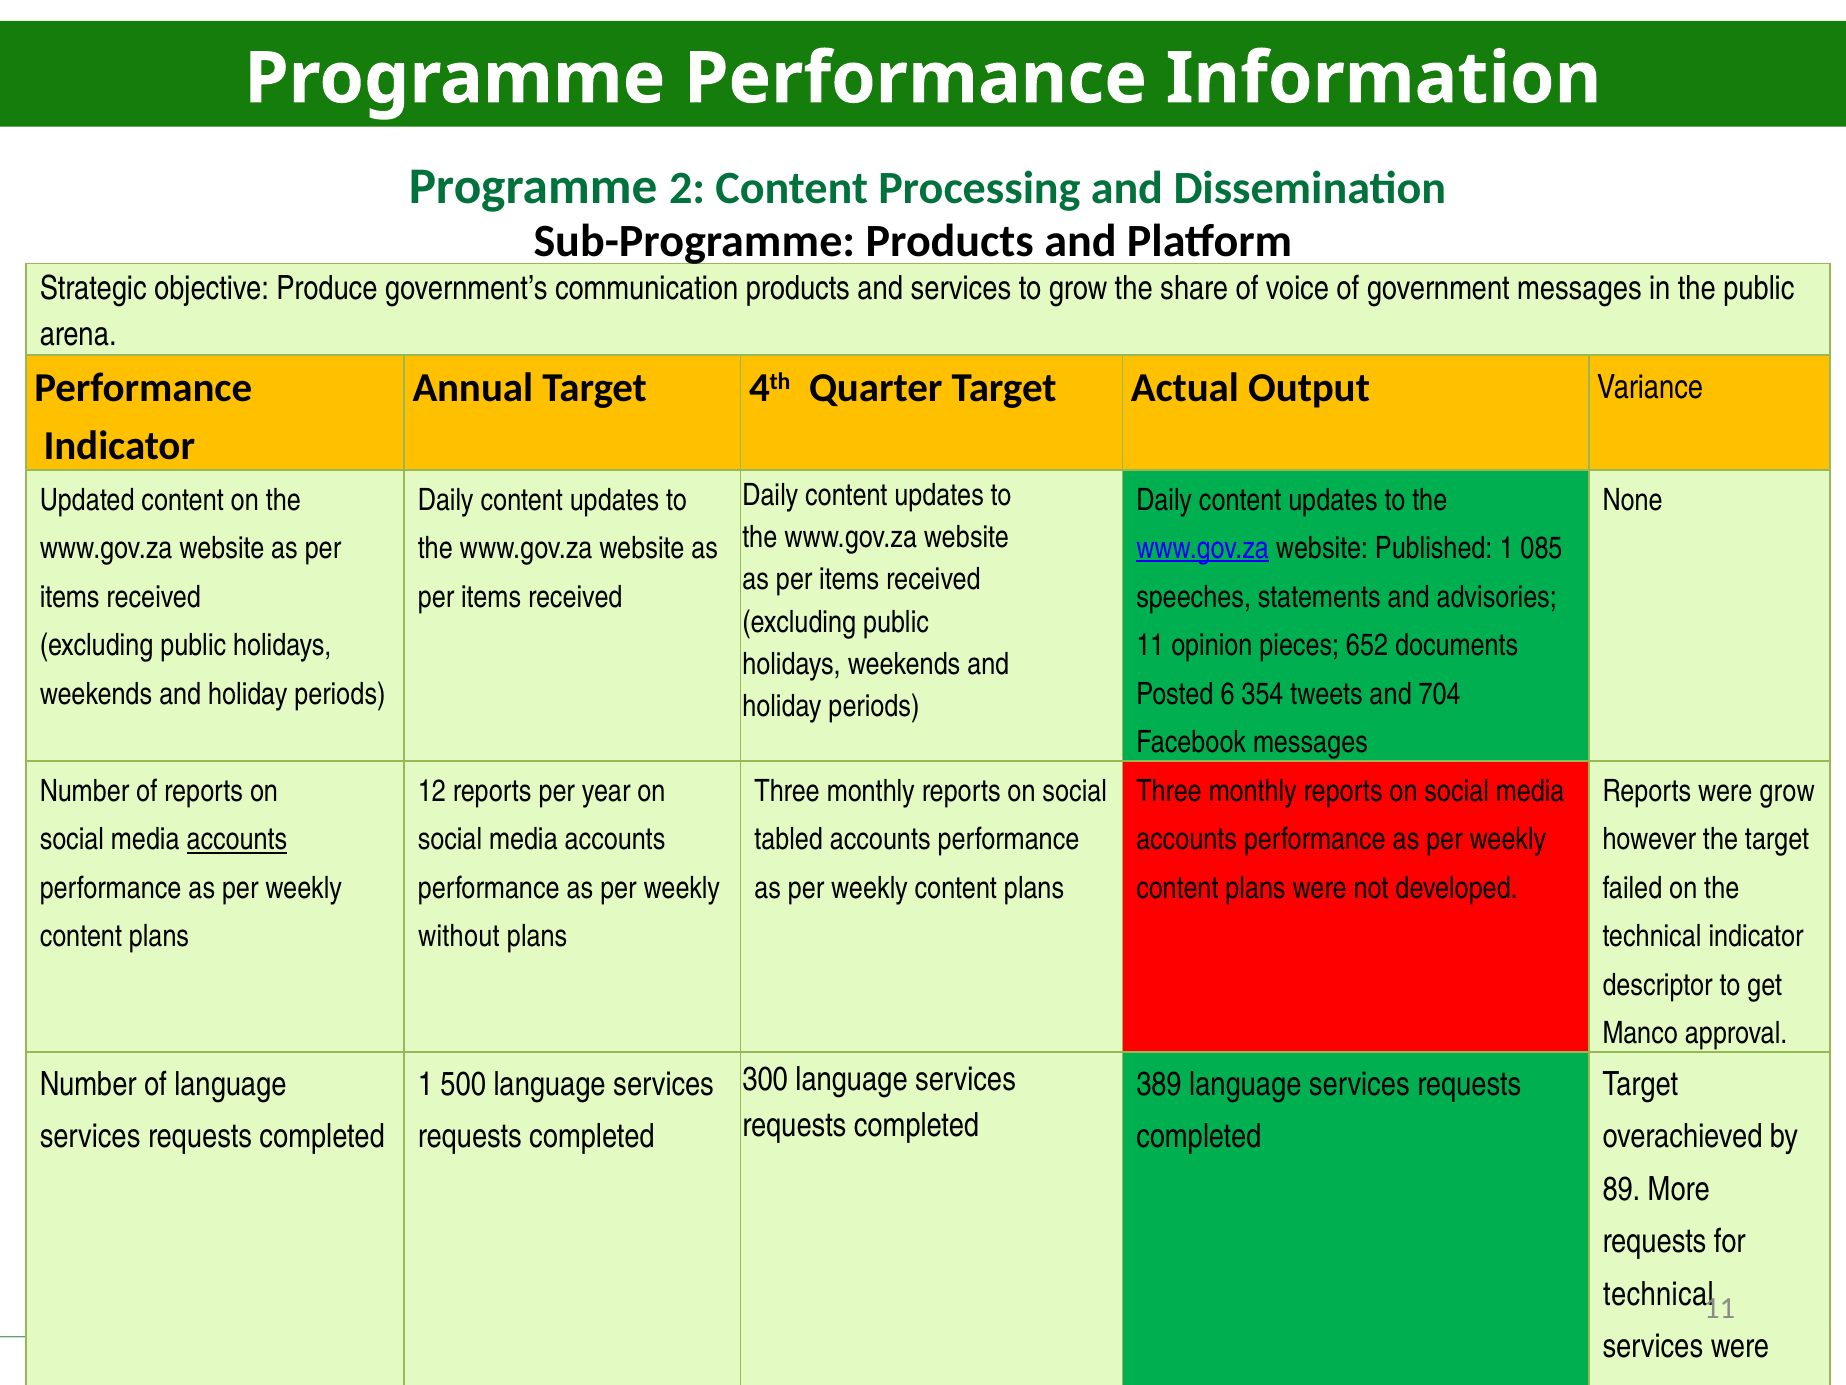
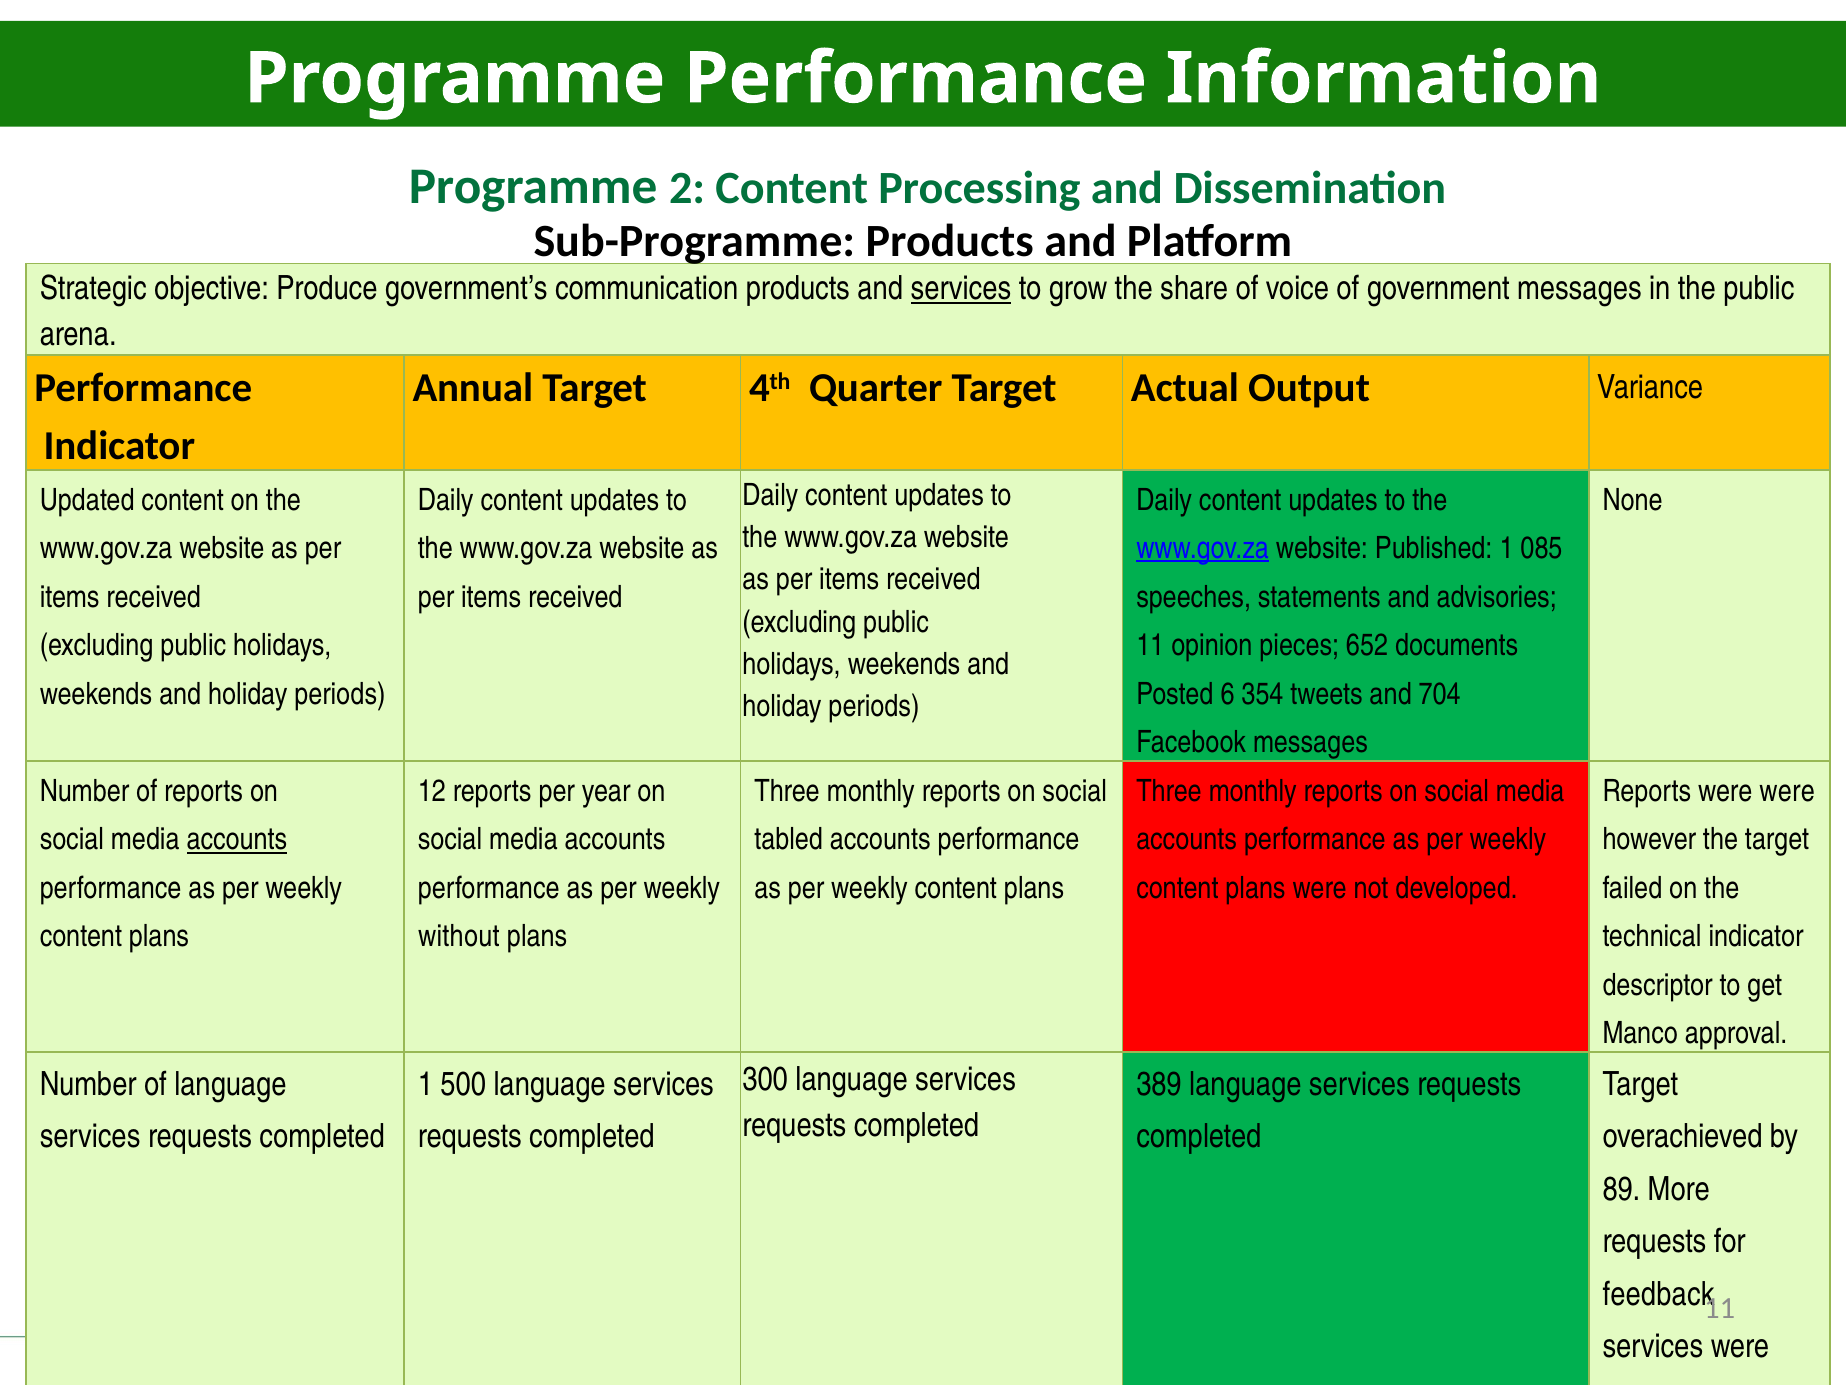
services underline: none -> present (961, 289)
were grow: grow -> were (1787, 791)
technical: technical -> feedback (1659, 1294)
